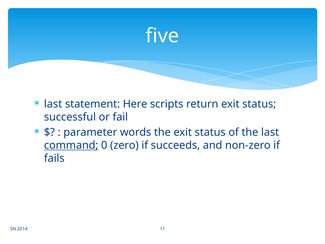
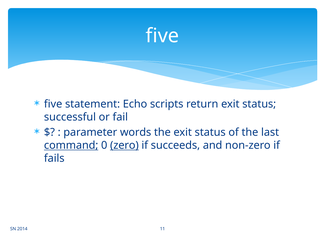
last: last -> five (53, 104)
Here: Here -> Echo (135, 104)
zero underline: none -> present (124, 145)
